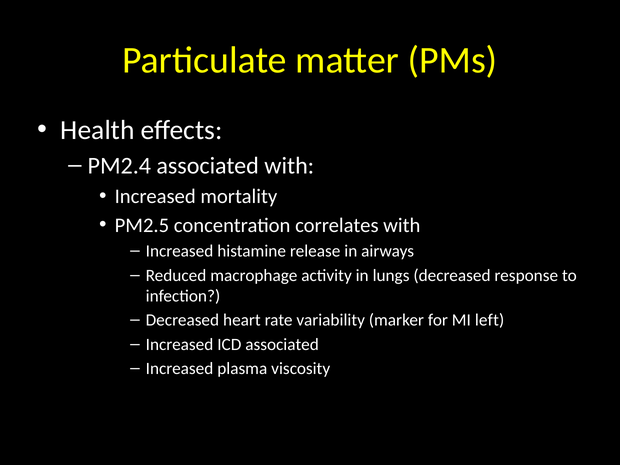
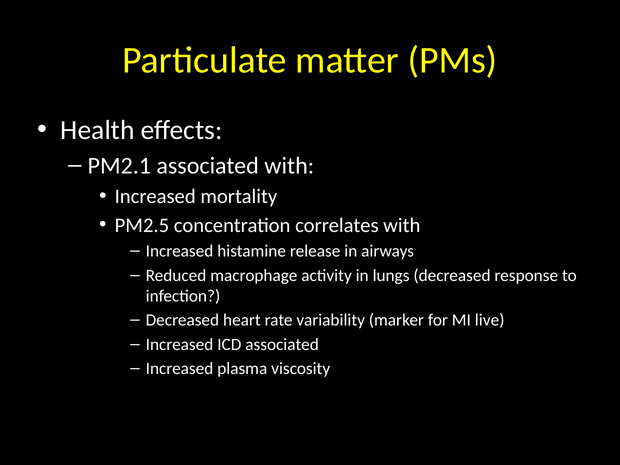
PM2.4: PM2.4 -> PM2.1 (119, 166)
left: left -> live (490, 320)
